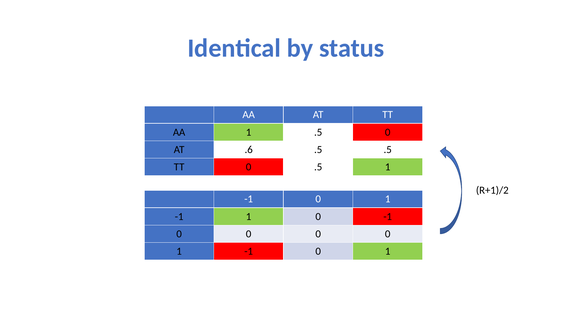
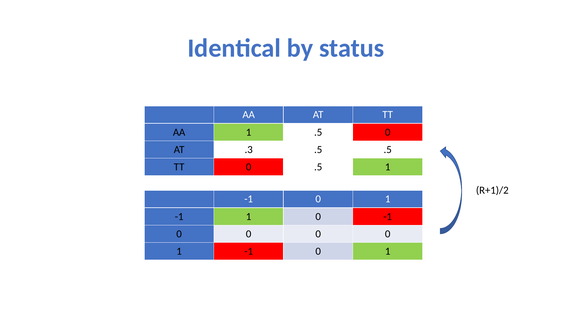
.6: .6 -> .3 (249, 150)
